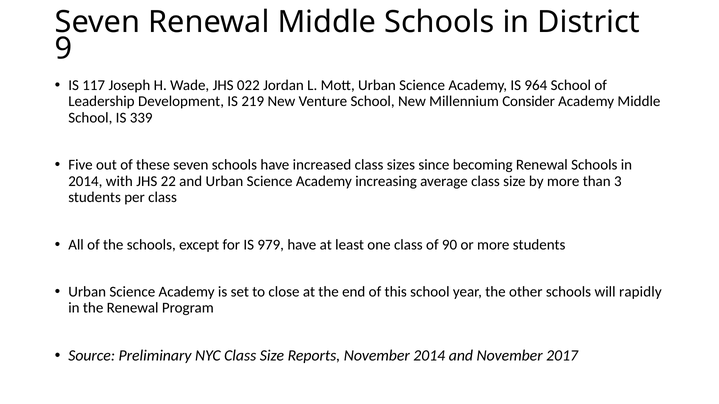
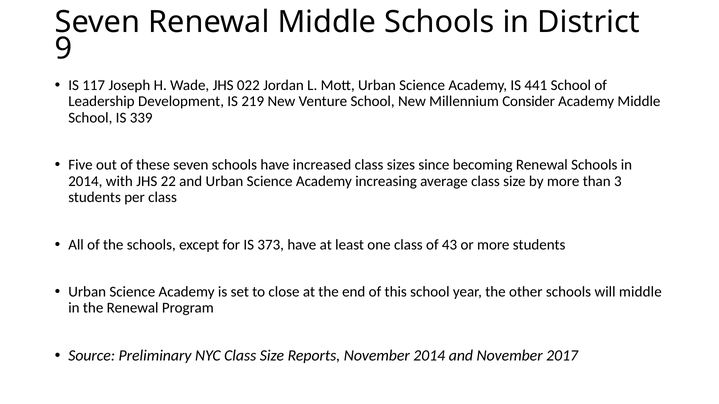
964: 964 -> 441 (536, 85)
979: 979 -> 373 (271, 245)
90: 90 -> 43 (450, 245)
will rapidly: rapidly -> middle (640, 292)
